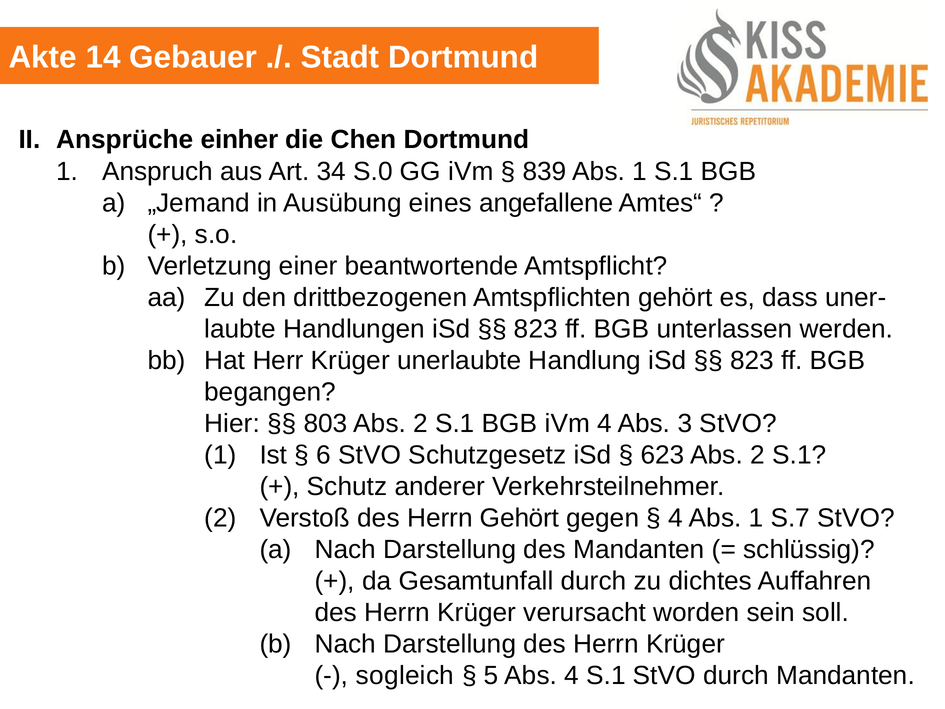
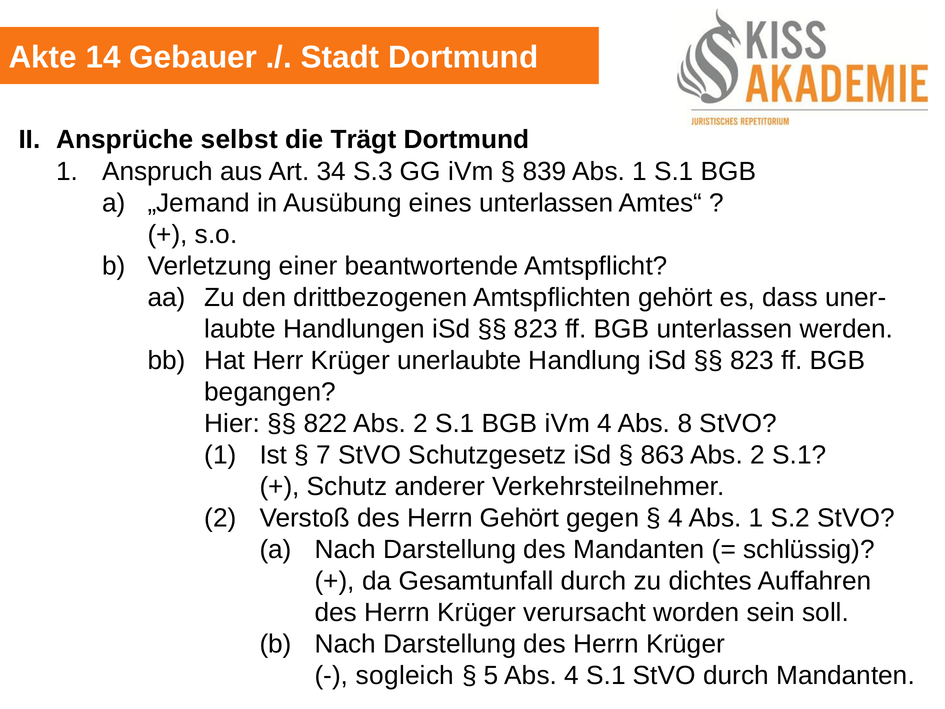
einher: einher -> selbst (239, 140)
Chen: Chen -> Trägt (363, 140)
S.0: S.0 -> S.3 (373, 171)
eines angefallene: angefallene -> unterlassen (546, 203)
803: 803 -> 822 (326, 423)
3: 3 -> 8 (685, 423)
6: 6 -> 7 (324, 455)
623: 623 -> 863 (663, 455)
S.7: S.7 -> S.2 (790, 518)
